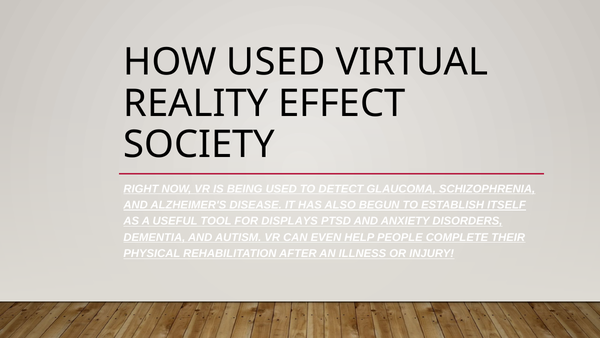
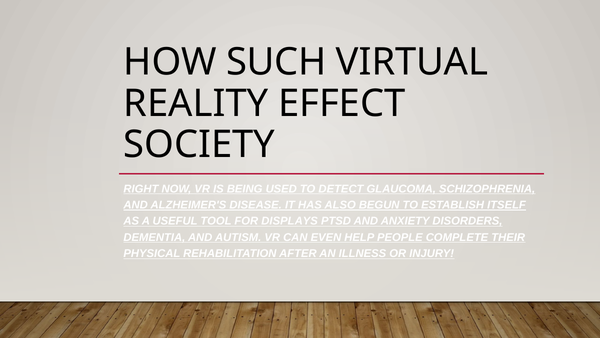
HOW USED: USED -> SUCH (276, 62)
